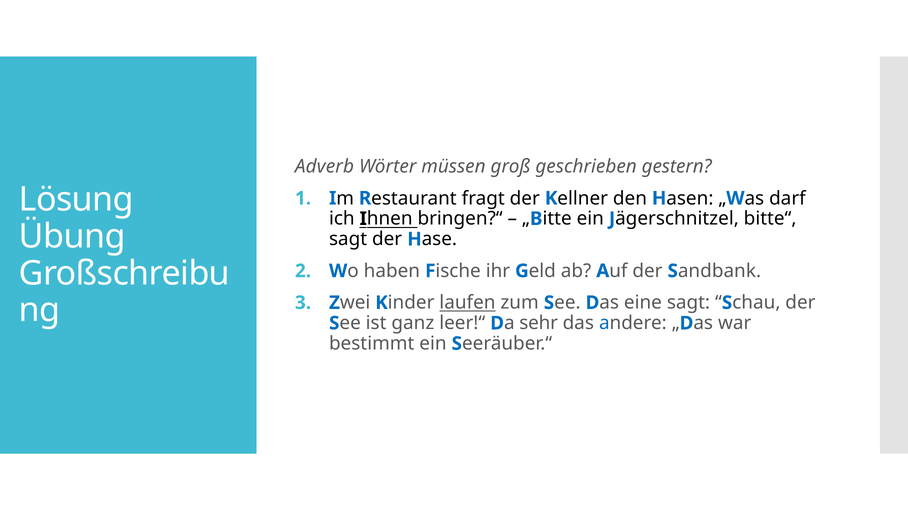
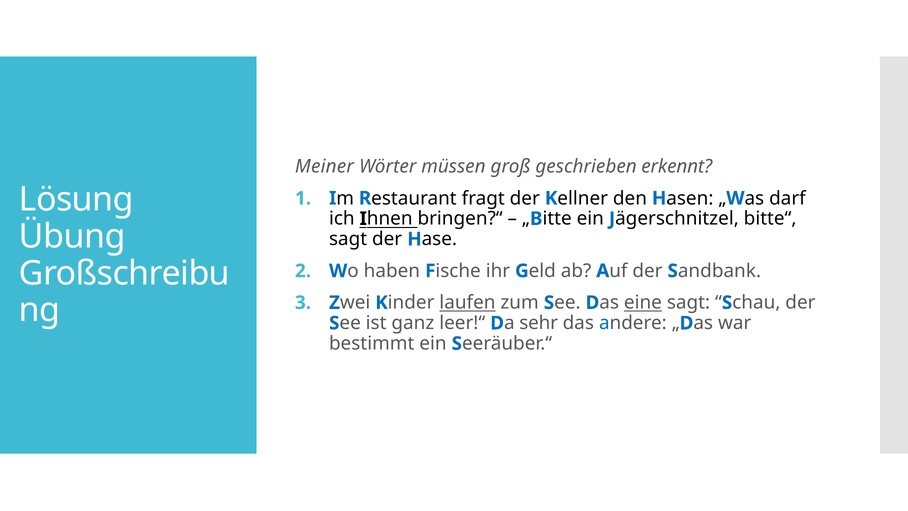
Adverb: Adverb -> Meiner (324, 166)
gestern: gestern -> erkennt (677, 166)
eine underline: none -> present (643, 303)
